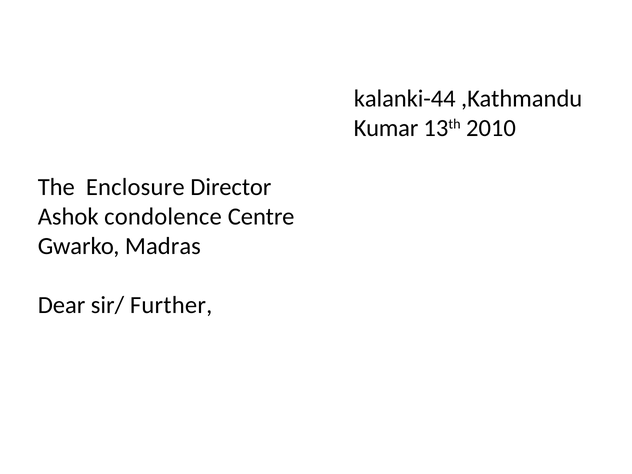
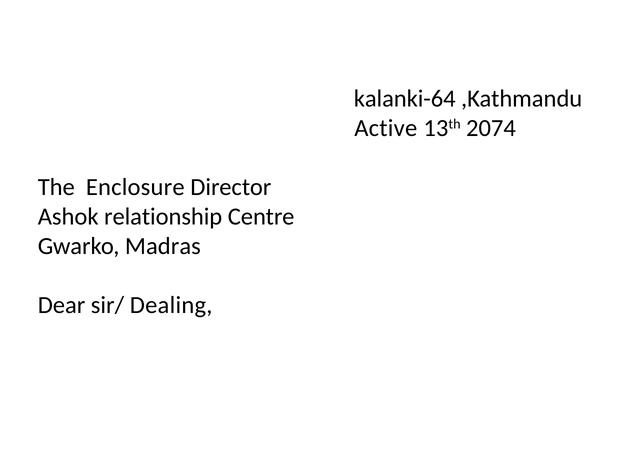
kalanki-44: kalanki-44 -> kalanki-64 (405, 99)
Kumar: Kumar -> Active (386, 128)
2010: 2010 -> 2074 (491, 128)
condolence: condolence -> relationship (163, 217)
Further: Further -> Dealing (171, 305)
